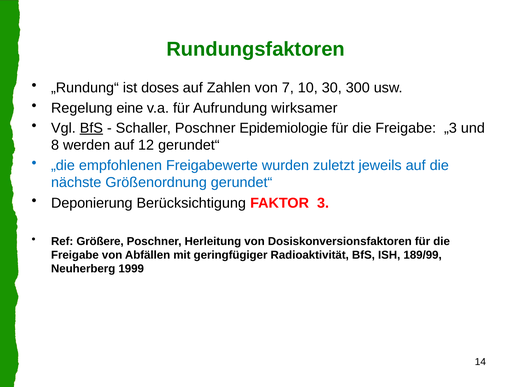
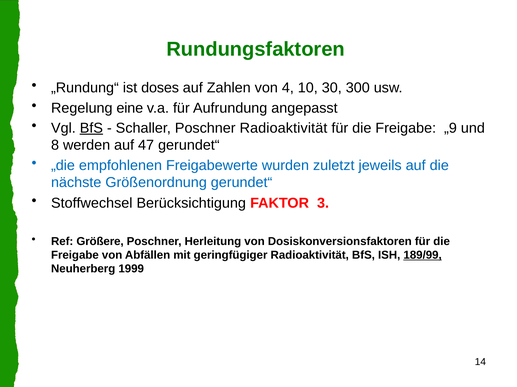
7: 7 -> 4 (288, 88)
wirksamer: wirksamer -> angepasst (304, 108)
Poschner Epidemiologie: Epidemiologie -> Radioaktivität (283, 128)
„3: „3 -> „9 (450, 128)
12: 12 -> 47 (146, 146)
Deponierung: Deponierung -> Stoffwechsel (92, 204)
189/99 underline: none -> present (423, 256)
